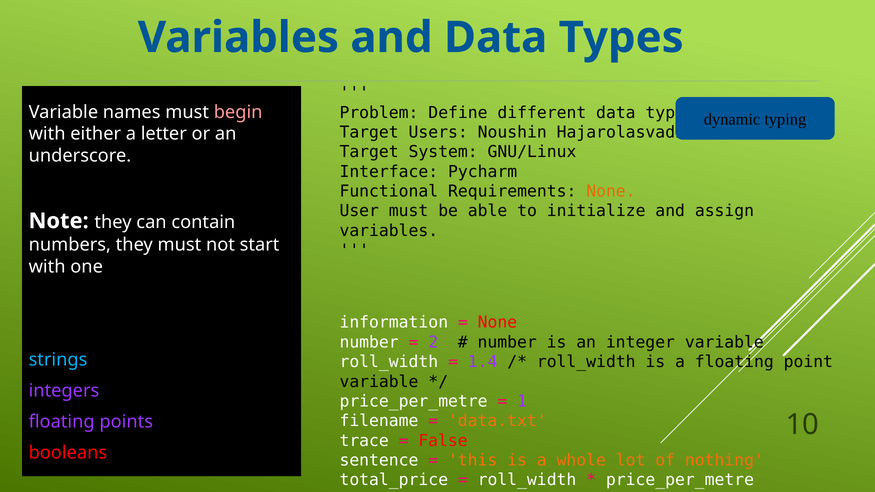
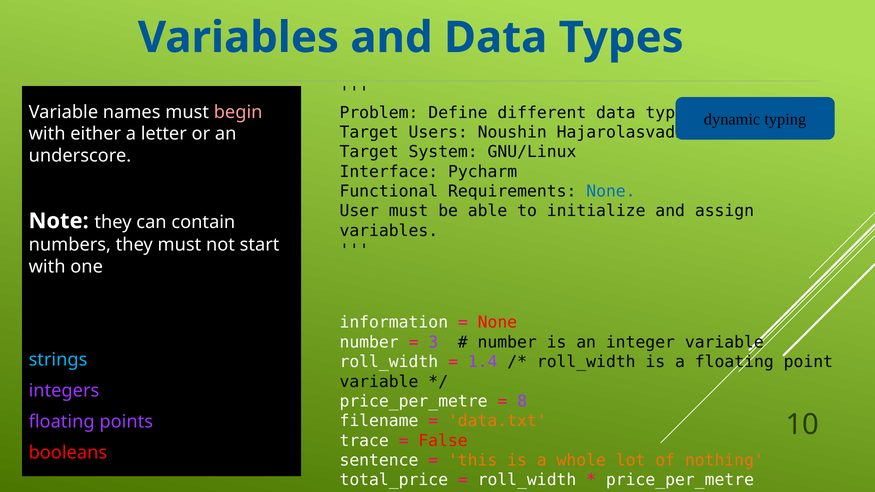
None colour: orange -> blue (611, 191)
2: 2 -> 3 (433, 342)
1: 1 -> 8 (522, 401)
